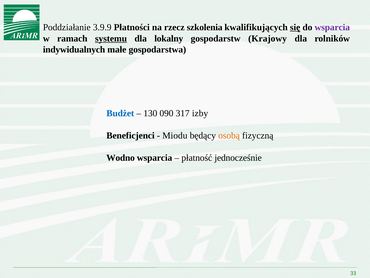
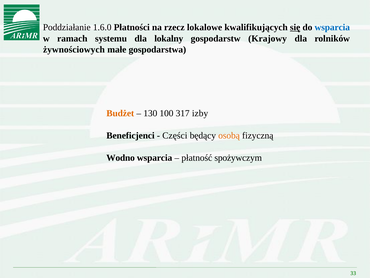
3.9.9: 3.9.9 -> 1.6.0 (102, 27)
szkolenia: szkolenia -> lokalowe (205, 27)
wsparcia colour: purple -> blue (332, 27)
systemu underline: present -> none (111, 38)
indywidualnych: indywidualnych -> żywnościowych (74, 50)
Budżet colour: blue -> orange (120, 113)
090: 090 -> 100 (166, 113)
Miodu: Miodu -> Części (175, 135)
jednocześnie: jednocześnie -> spożywczym (238, 158)
